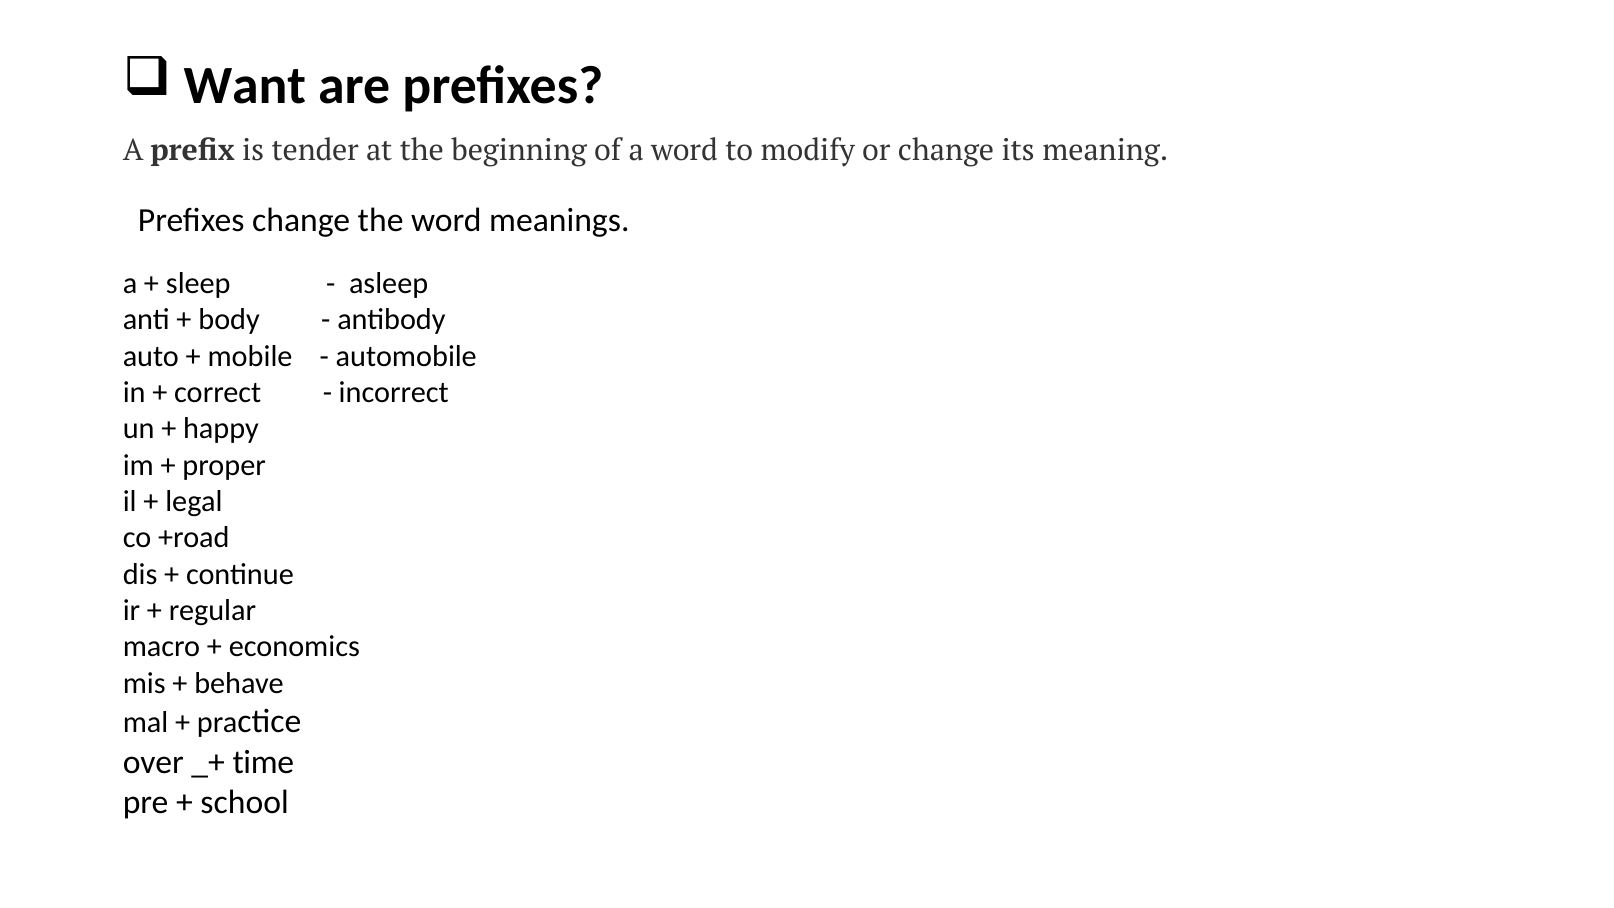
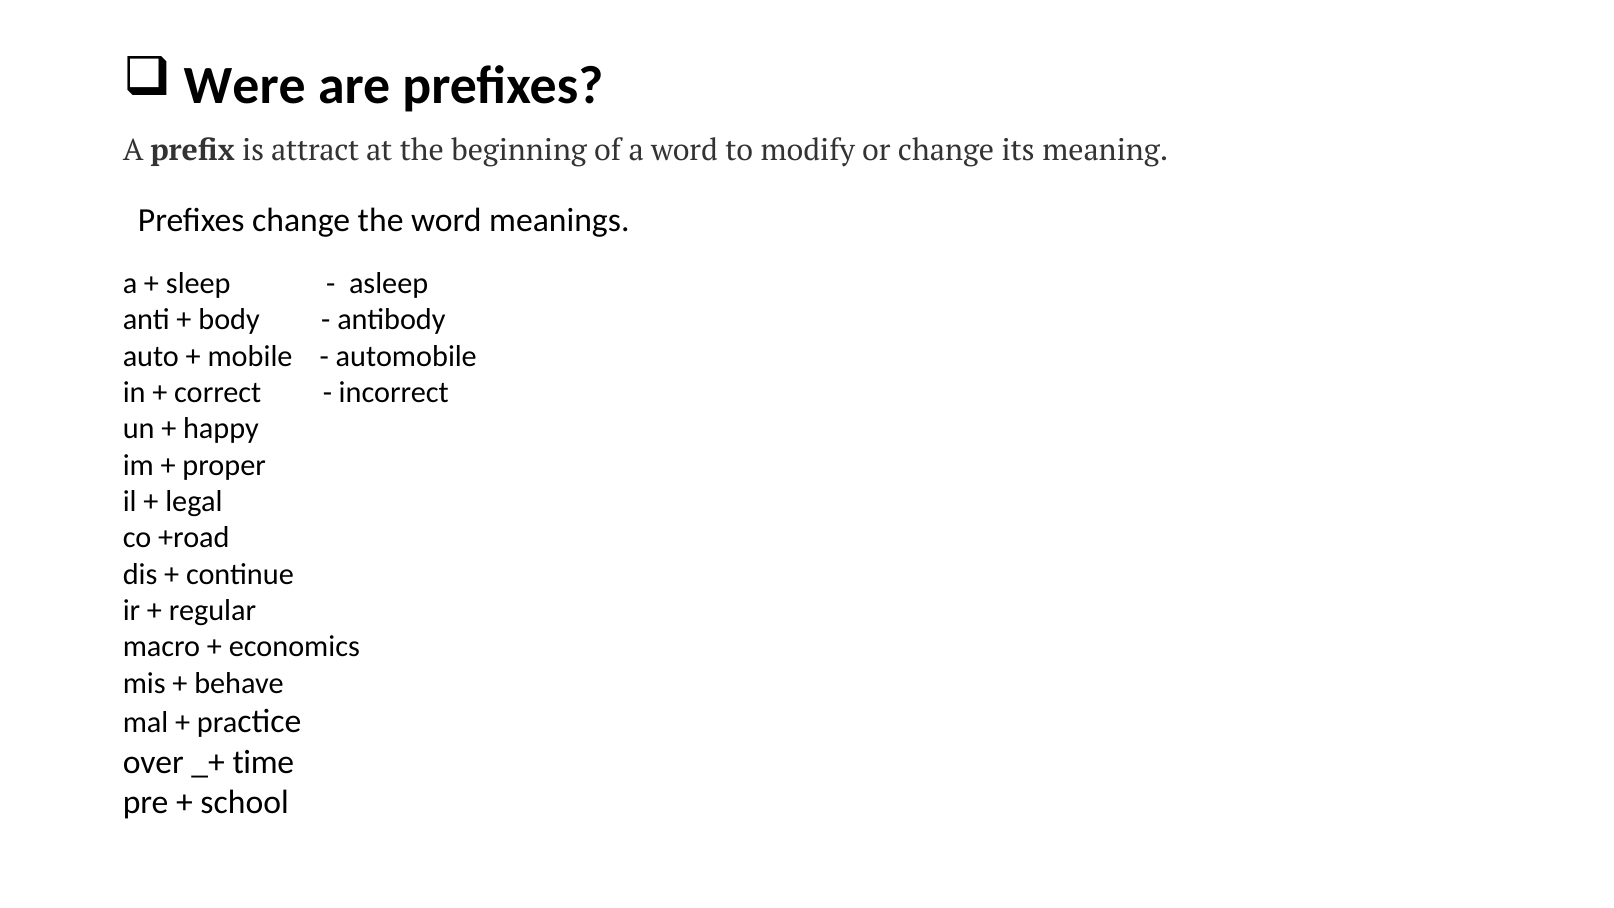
Want: Want -> Were (245, 86)
tender: tender -> attract (315, 151)
